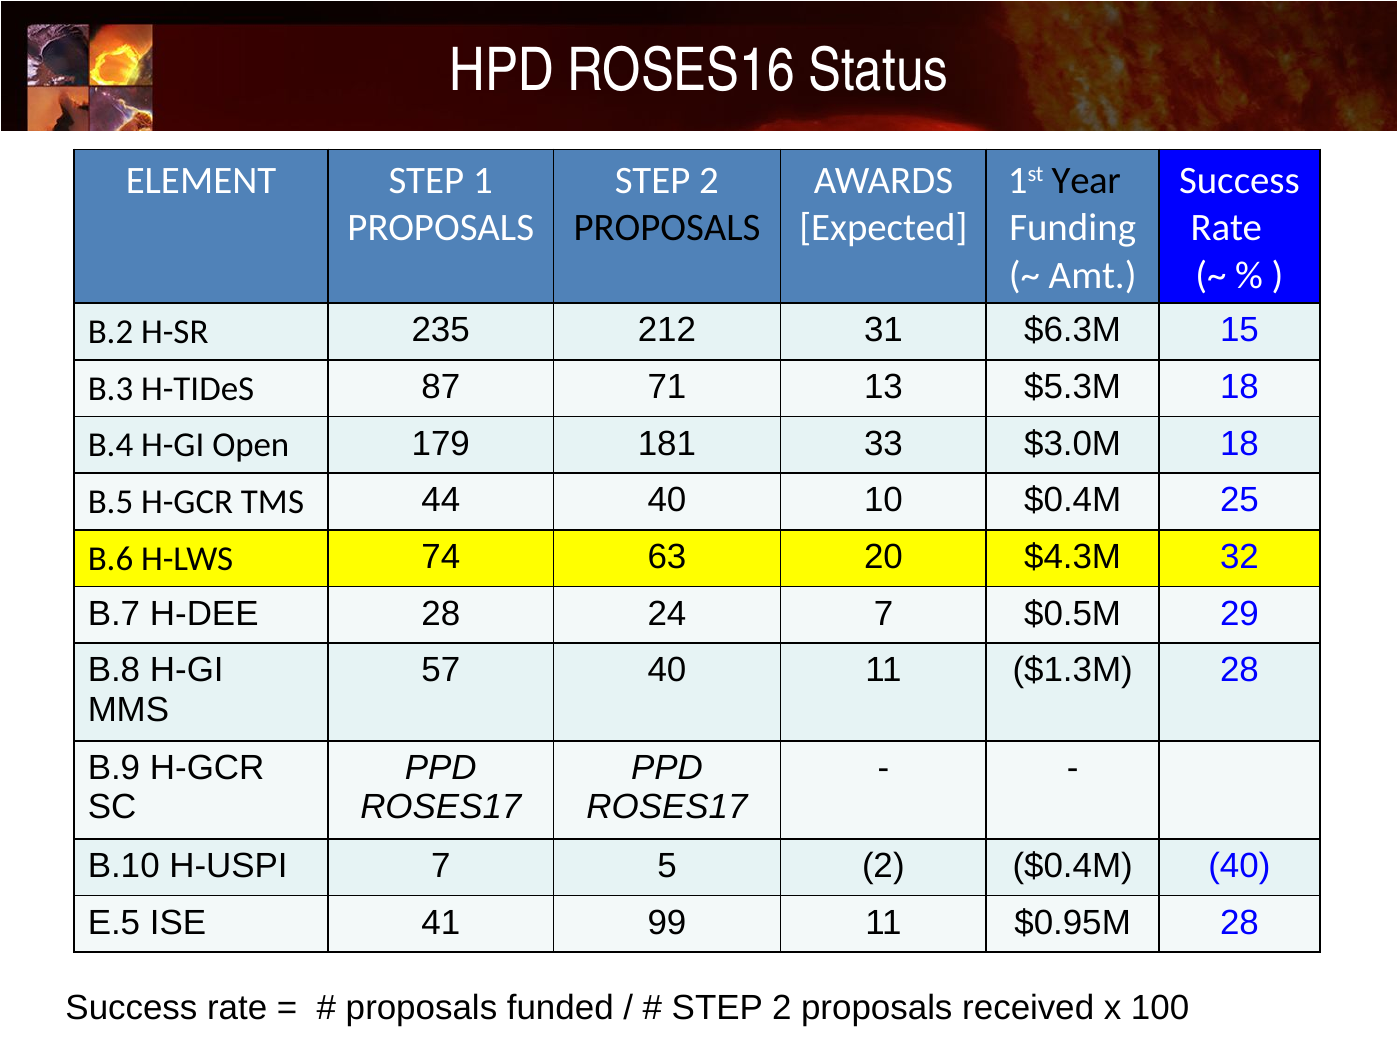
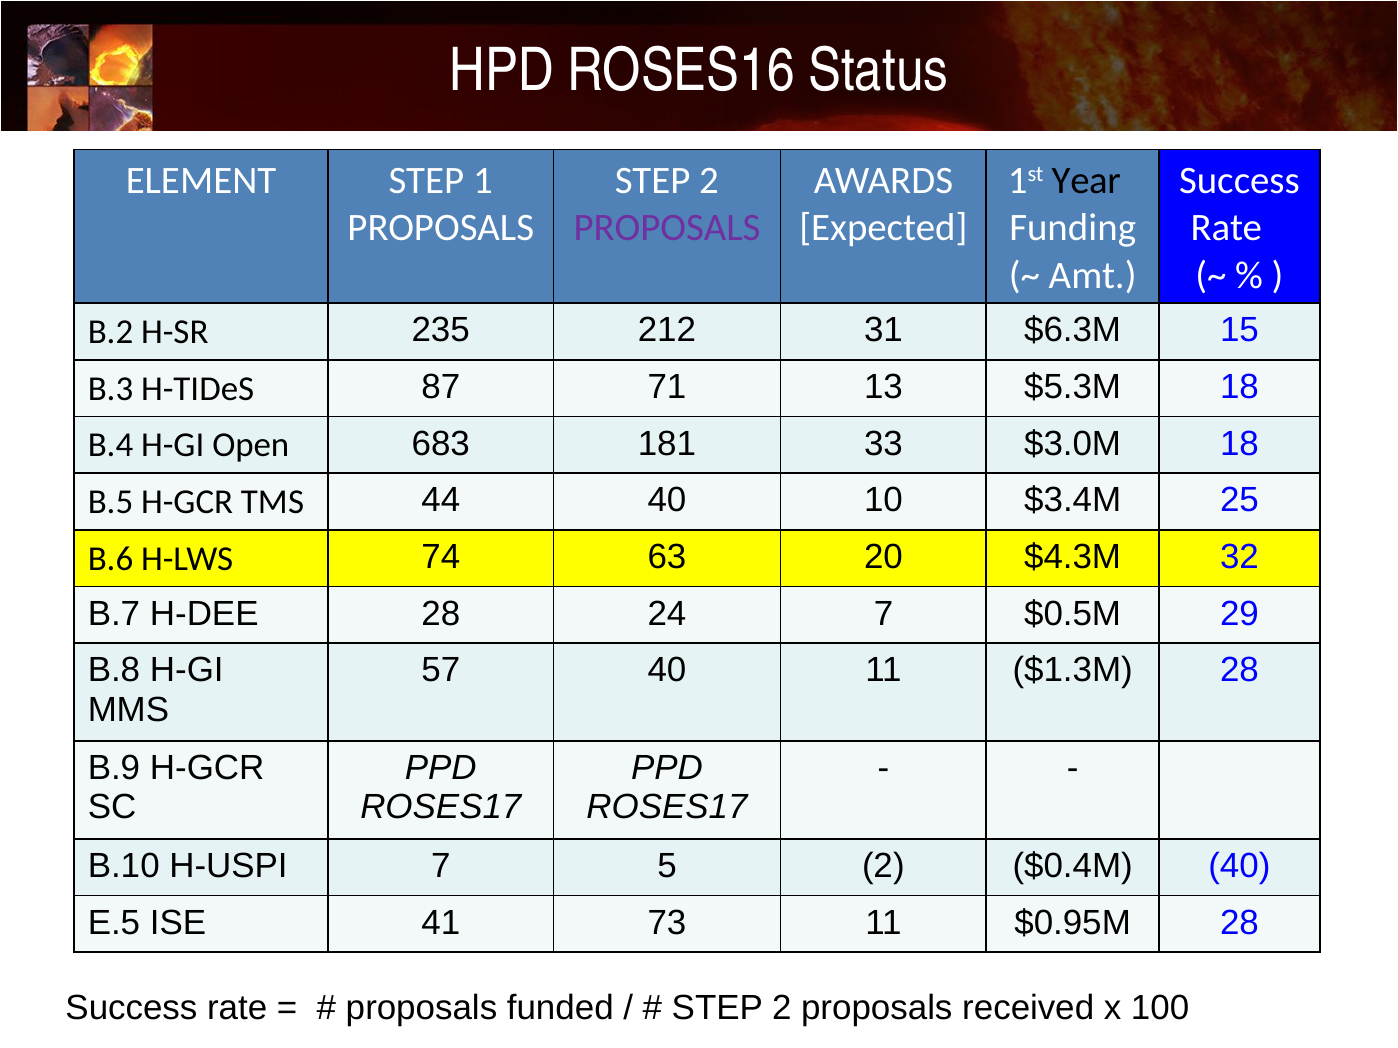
PROPOSALS colour: black -> purple (667, 228)
179: 179 -> 683 (441, 444)
10 $0.4M: $0.4M -> $3.4M (1073, 501)
99: 99 -> 73 (667, 923)
